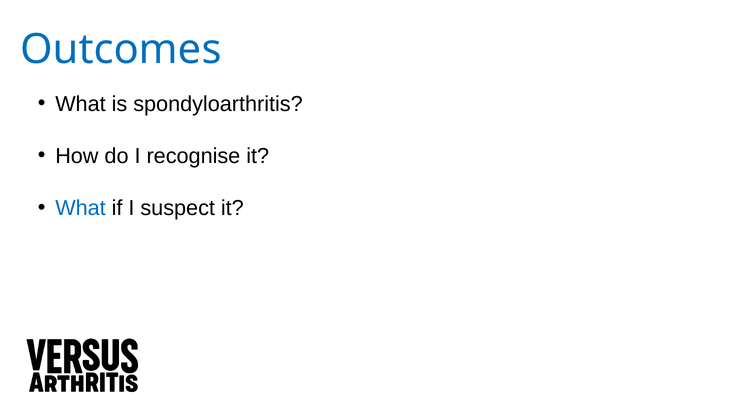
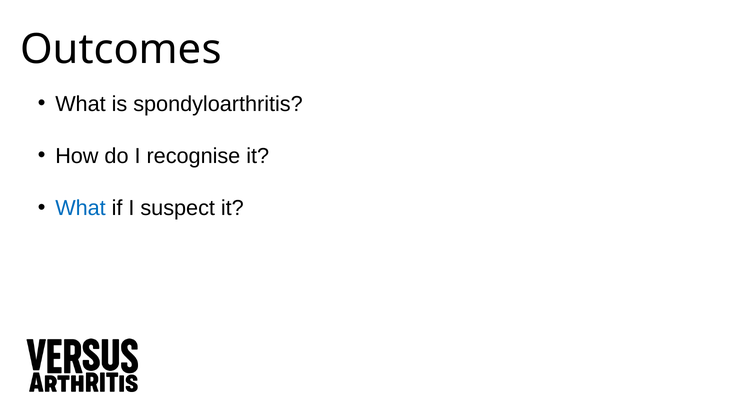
Outcomes colour: blue -> black (121, 49)
